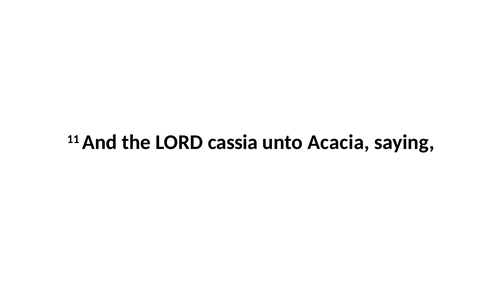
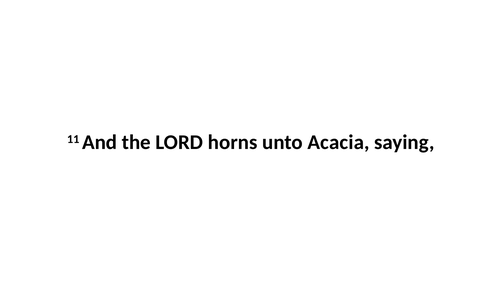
cassia: cassia -> horns (233, 143)
